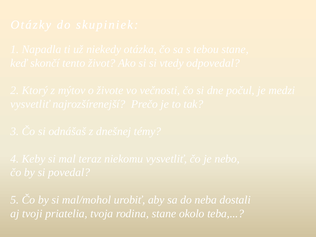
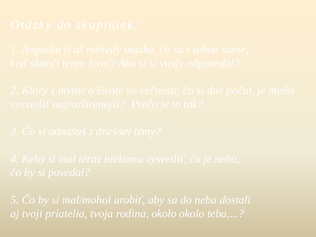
rodina stane: stane -> okolo (164, 214)
